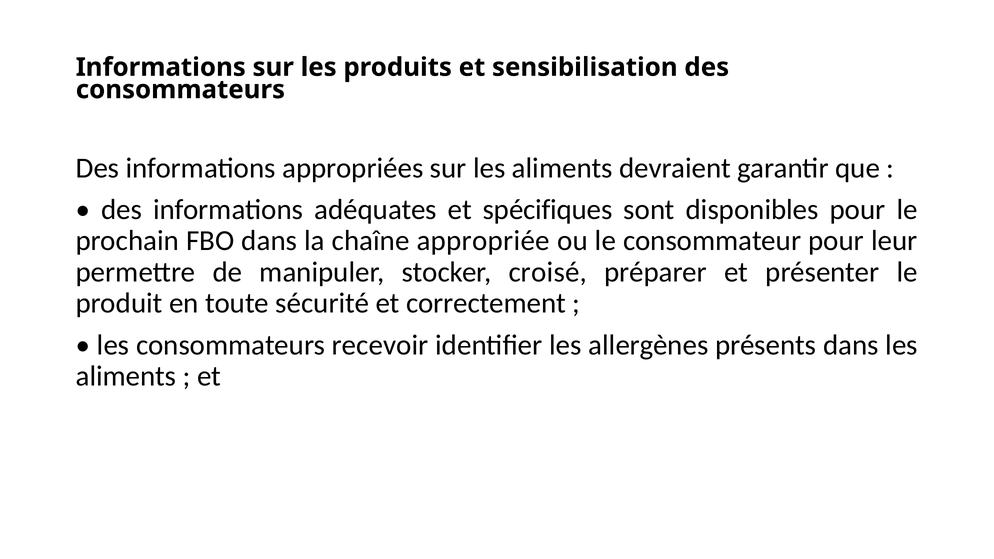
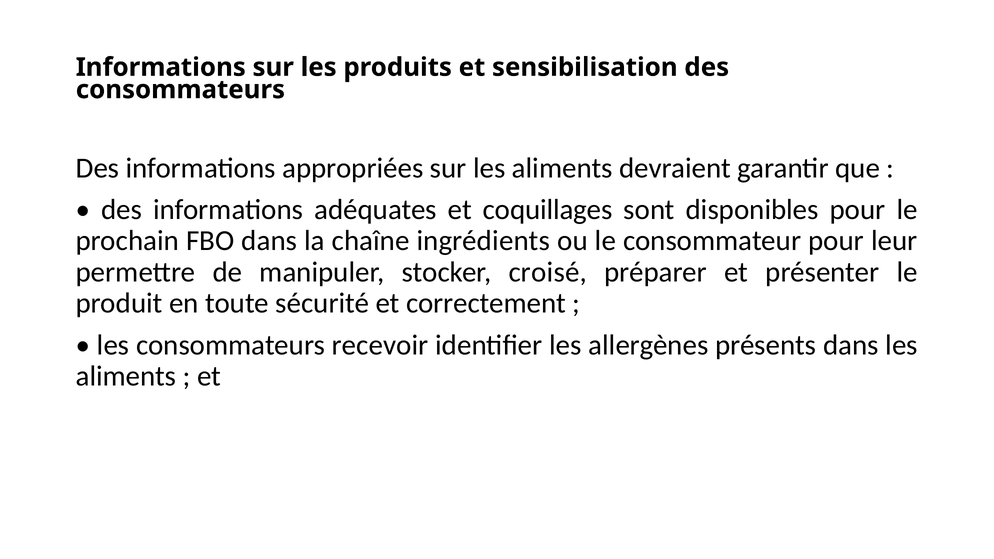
spécifiques: spécifiques -> coquillages (548, 210)
appropriée: appropriée -> ingrédients (483, 241)
